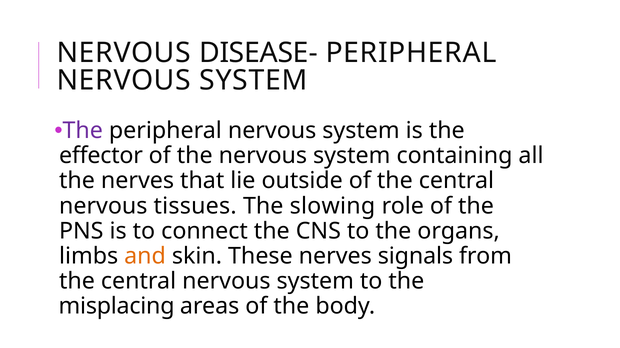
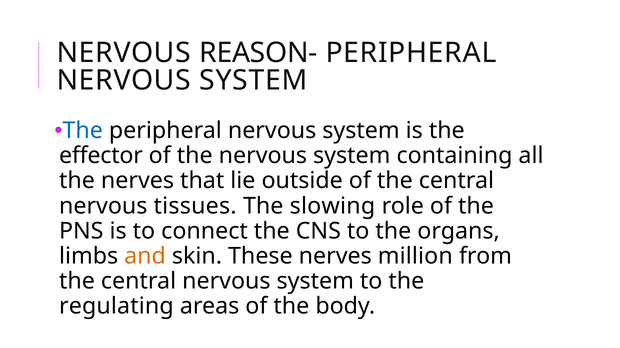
DISEASE-: DISEASE- -> REASON- (258, 53)
The colour: purple -> blue (83, 131)
signals: signals -> million (415, 257)
misplacing: misplacing -> regulating (116, 307)
